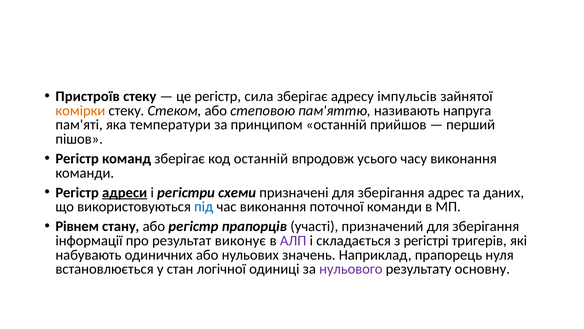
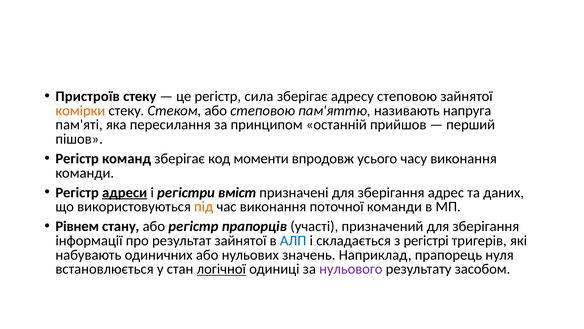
адресу імпульсів: імпульсів -> степовою (407, 96)
температури: температури -> пересилання (170, 125)
код останній: останній -> моменти (261, 158)
схеми: схеми -> вміст (237, 192)
під colour: blue -> orange (204, 206)
результат виконує: виконує -> зайнятої (240, 240)
АЛП colour: purple -> blue (293, 240)
логічної underline: none -> present (221, 269)
основну: основну -> засобом (483, 269)
